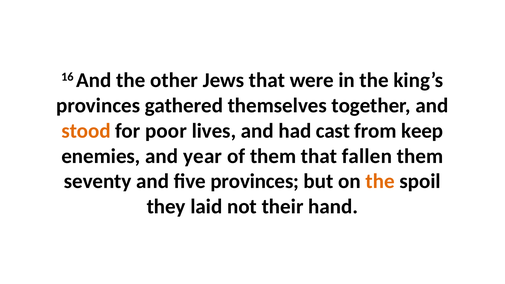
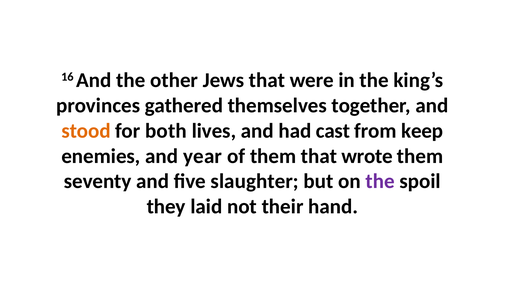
poor: poor -> both (166, 131)
fallen: fallen -> wrote (367, 156)
five provinces: provinces -> slaughter (255, 181)
the colour: orange -> purple (380, 181)
